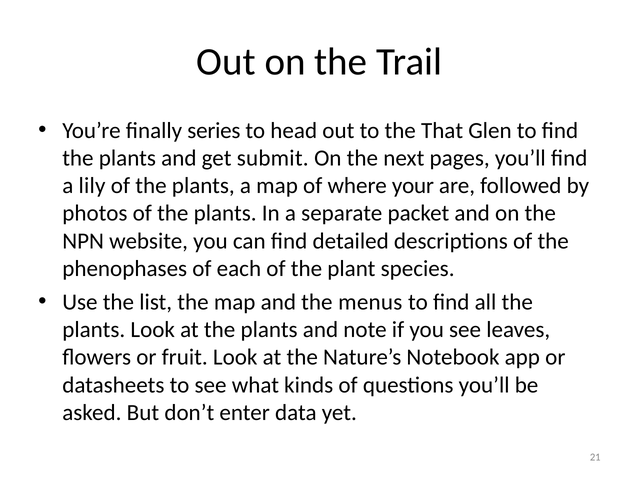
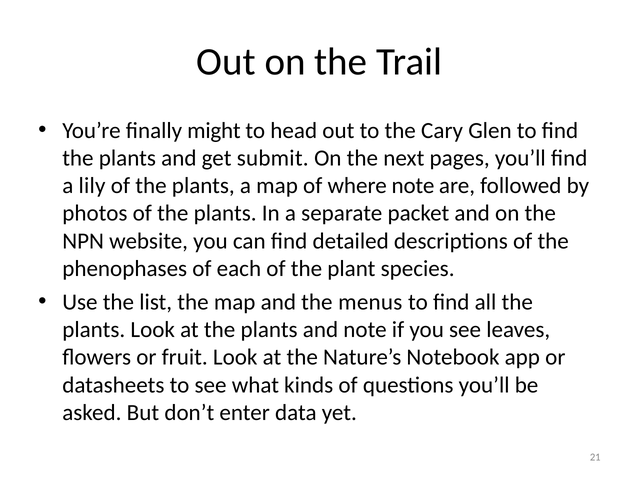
series: series -> might (214, 130)
That: That -> Cary (442, 130)
where your: your -> note (413, 186)
